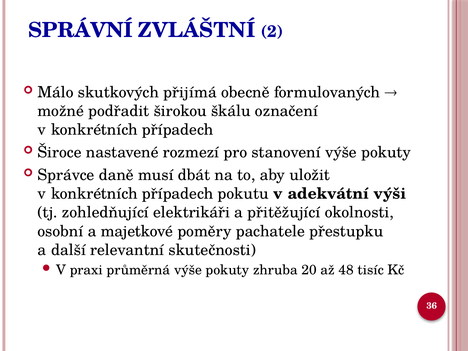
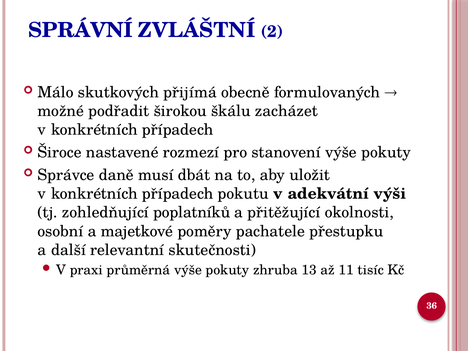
označení: označení -> zacházet (286, 111)
elektrikáři: elektrikáři -> poplatníků (192, 212)
20: 20 -> 13 (309, 270)
48: 48 -> 11 (346, 270)
